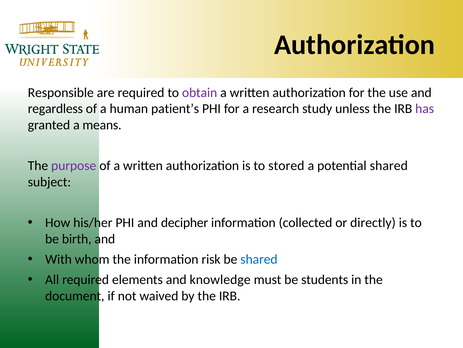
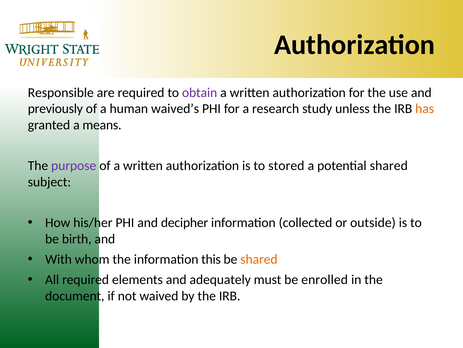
regardless: regardless -> previously (55, 109)
patient’s: patient’s -> waived’s (175, 109)
has colour: purple -> orange (425, 109)
directly: directly -> outside (373, 222)
risk: risk -> this (211, 259)
shared colour: blue -> orange (259, 259)
knowledge: knowledge -> adequately (220, 279)
students: students -> enrolled (325, 279)
